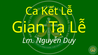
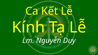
Gian: Gian -> Kính (28, 27)
